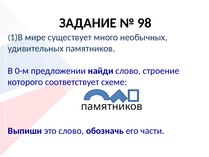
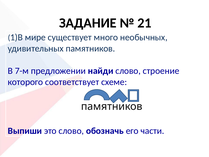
98: 98 -> 21 (144, 23)
0-м: 0-м -> 7-м (22, 71)
